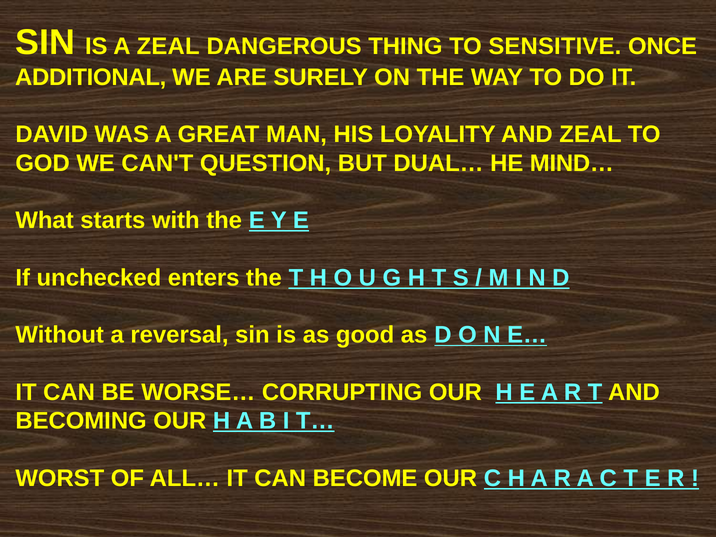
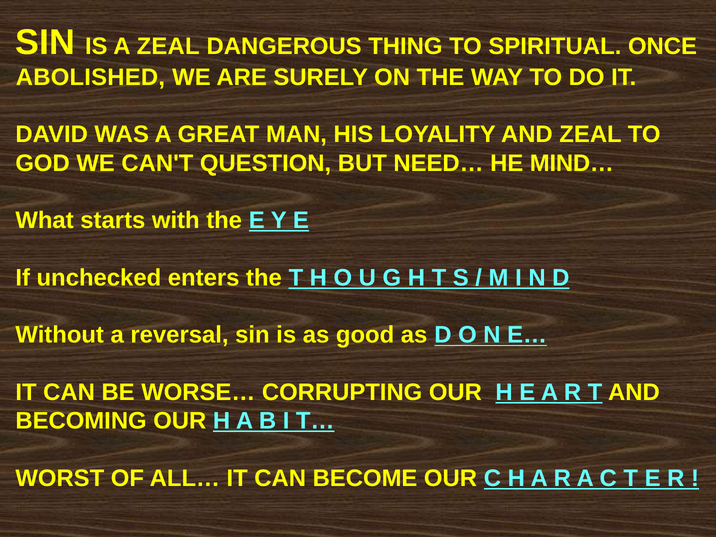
SENSITIVE: SENSITIVE -> SPIRITUAL (555, 46)
ADDITIONAL: ADDITIONAL -> ABOLISHED (90, 77)
DUAL…: DUAL… -> NEED… (439, 163)
